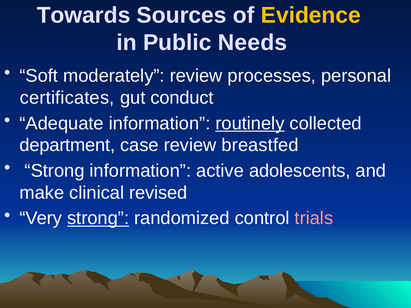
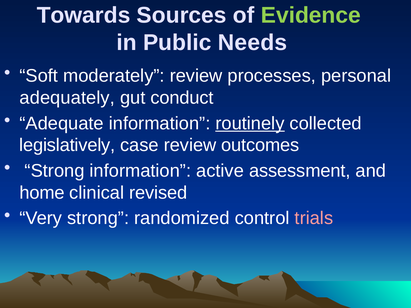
Evidence colour: yellow -> light green (311, 15)
certificates: certificates -> adequately (67, 98)
department: department -> legislatively (67, 145)
breastfed: breastfed -> outcomes (260, 145)
adolescents: adolescents -> assessment (300, 171)
make: make -> home (42, 193)
strong underline: present -> none (98, 218)
